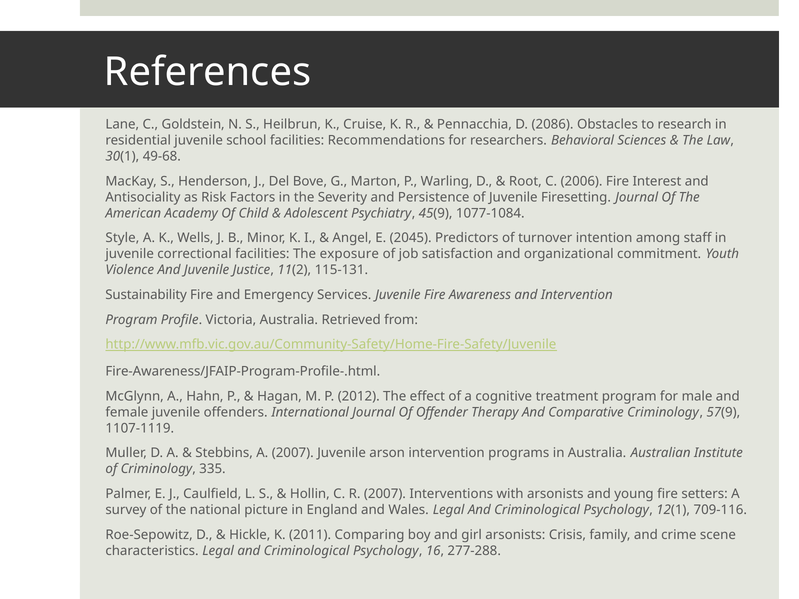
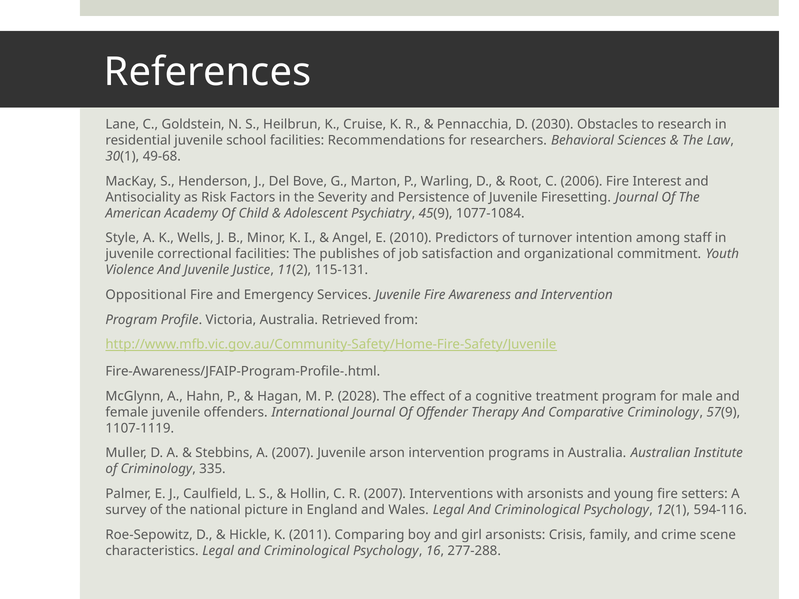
2086: 2086 -> 2030 (553, 124)
2045: 2045 -> 2010 (411, 238)
exposure: exposure -> publishes (349, 254)
Sustainability: Sustainability -> Oppositional (146, 295)
2012: 2012 -> 2028 (359, 396)
709-116: 709-116 -> 594-116 (720, 510)
